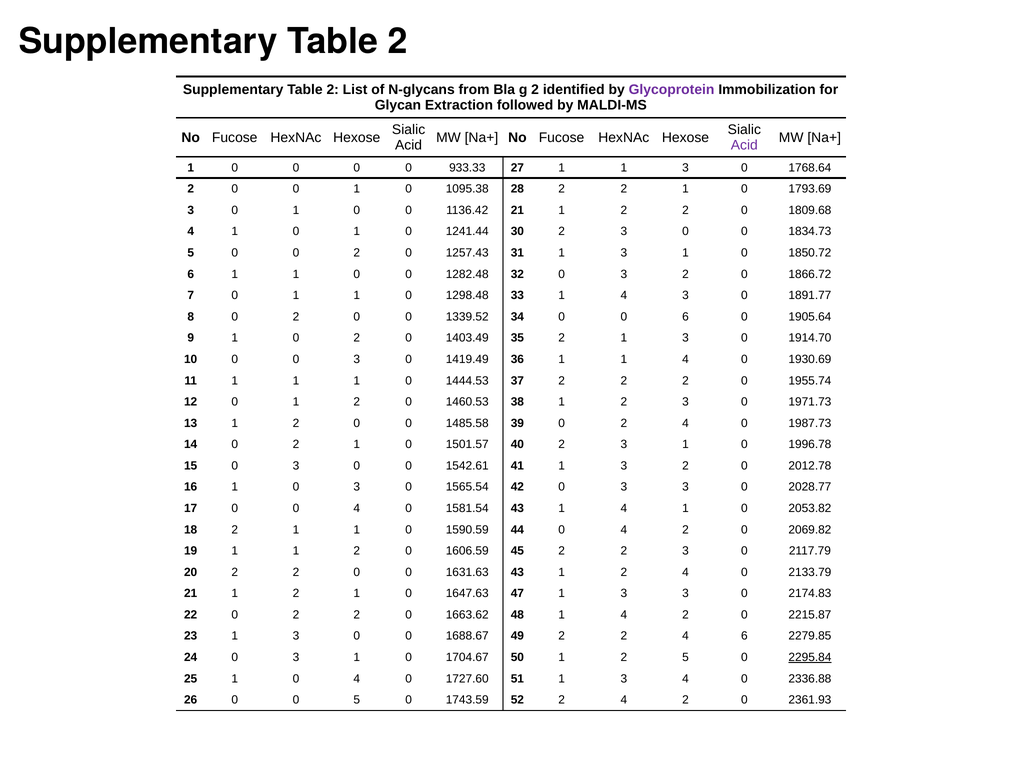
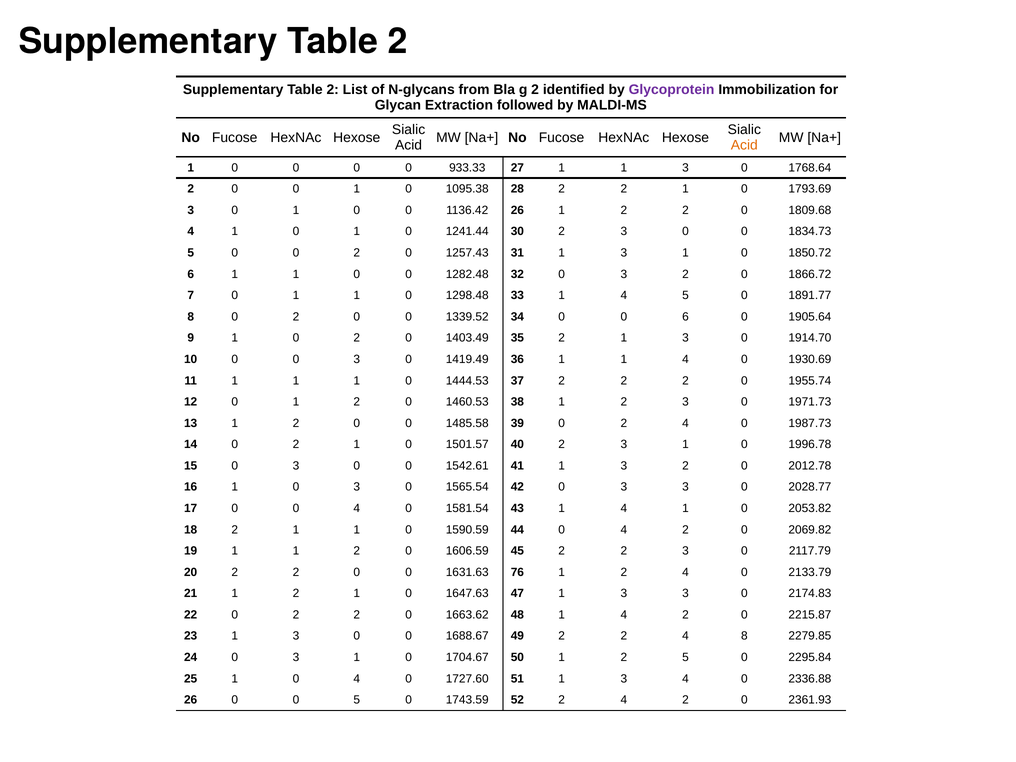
Acid colour: purple -> orange (744, 145)
1136.42 21: 21 -> 26 (517, 210)
4 3: 3 -> 5 (685, 295)
1631.63 43: 43 -> 76 (517, 572)
4 6: 6 -> 8 (744, 636)
2295.84 underline: present -> none (810, 657)
